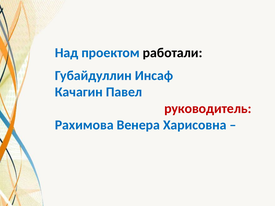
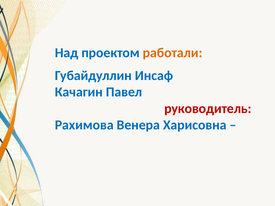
работали colour: black -> orange (173, 53)
